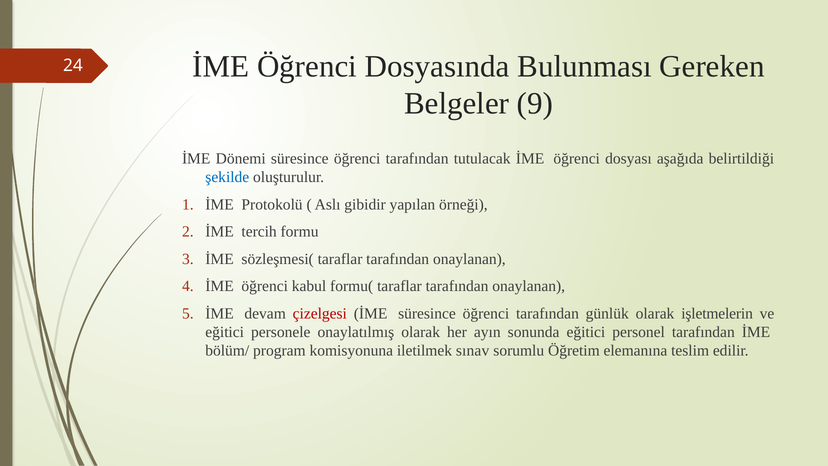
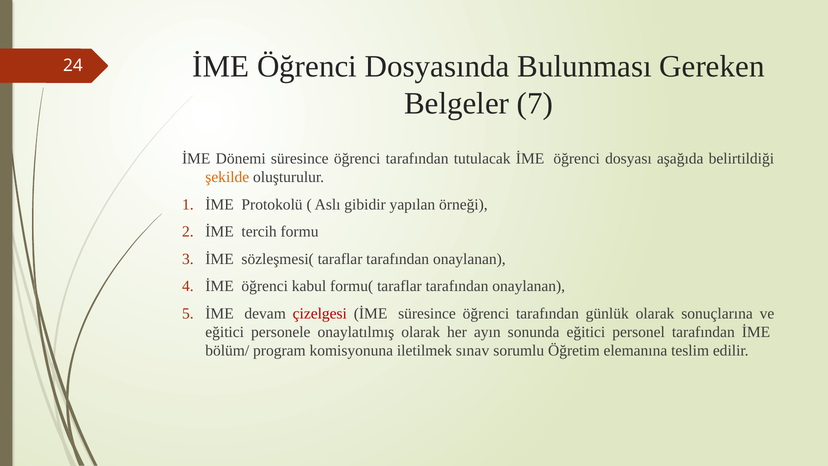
9: 9 -> 7 (535, 104)
şekilde colour: blue -> orange (227, 177)
işletmelerin: işletmelerin -> sonuçlarına (717, 313)
